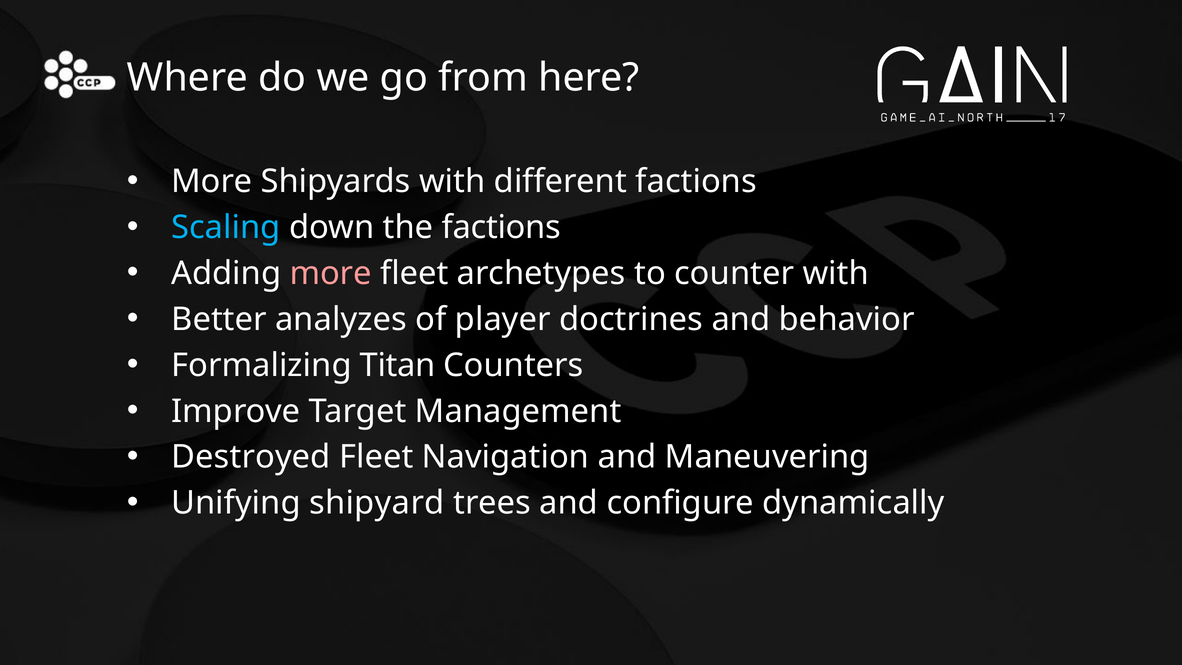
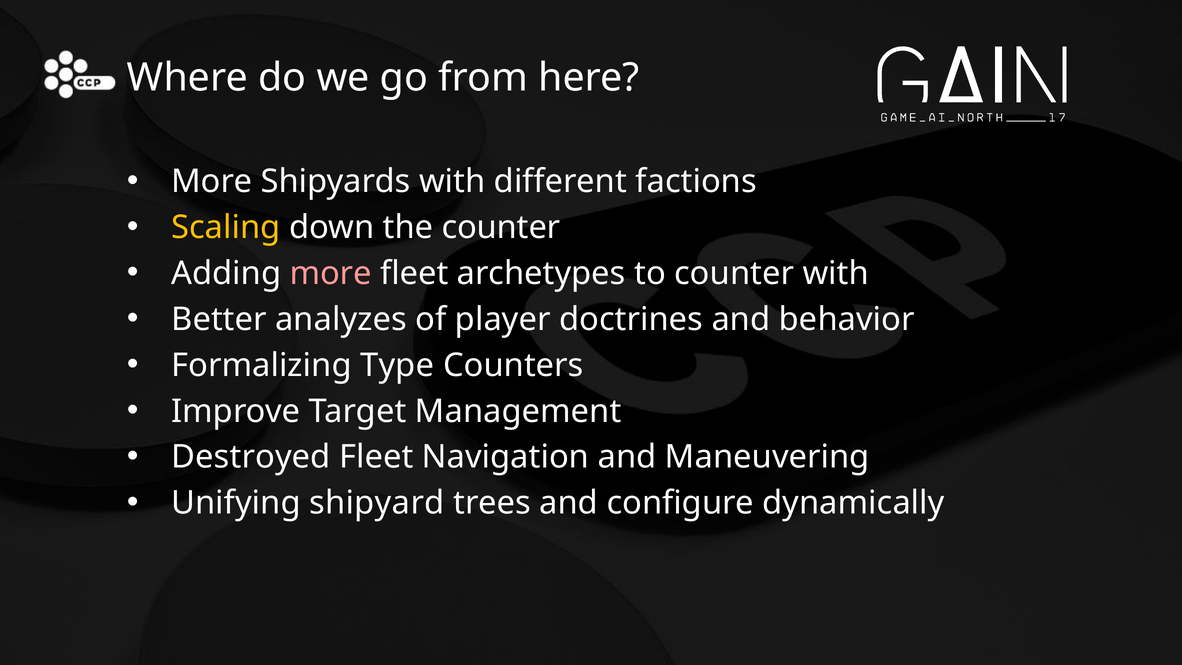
Scaling colour: light blue -> yellow (226, 227)
the factions: factions -> counter (501, 227)
Titan: Titan -> Type (397, 365)
